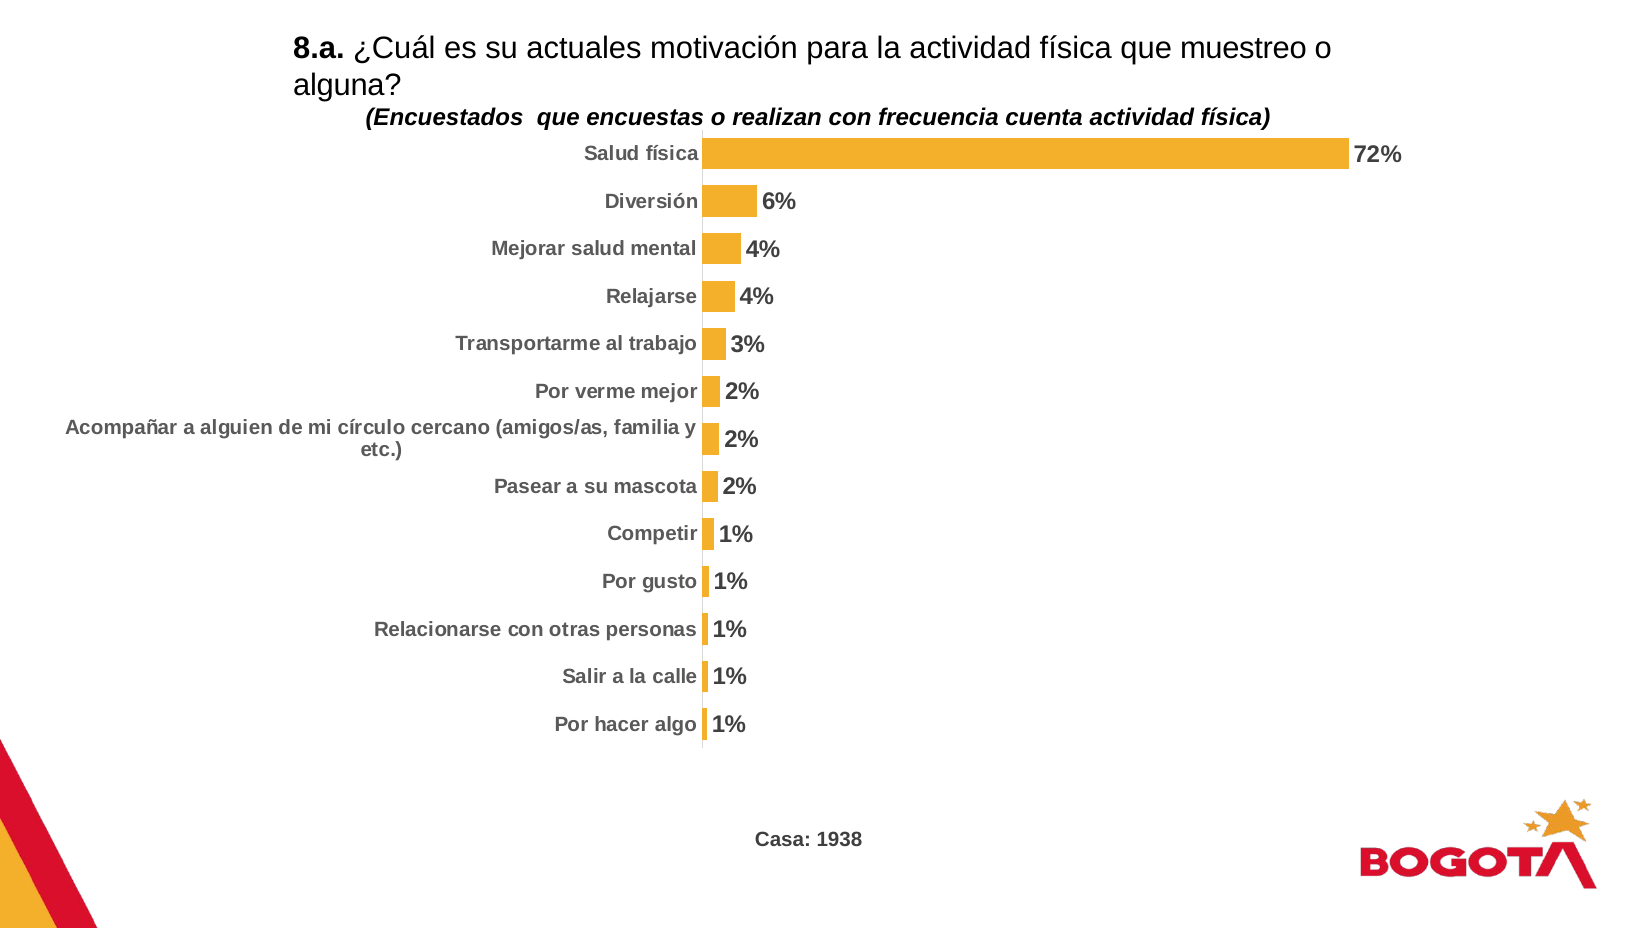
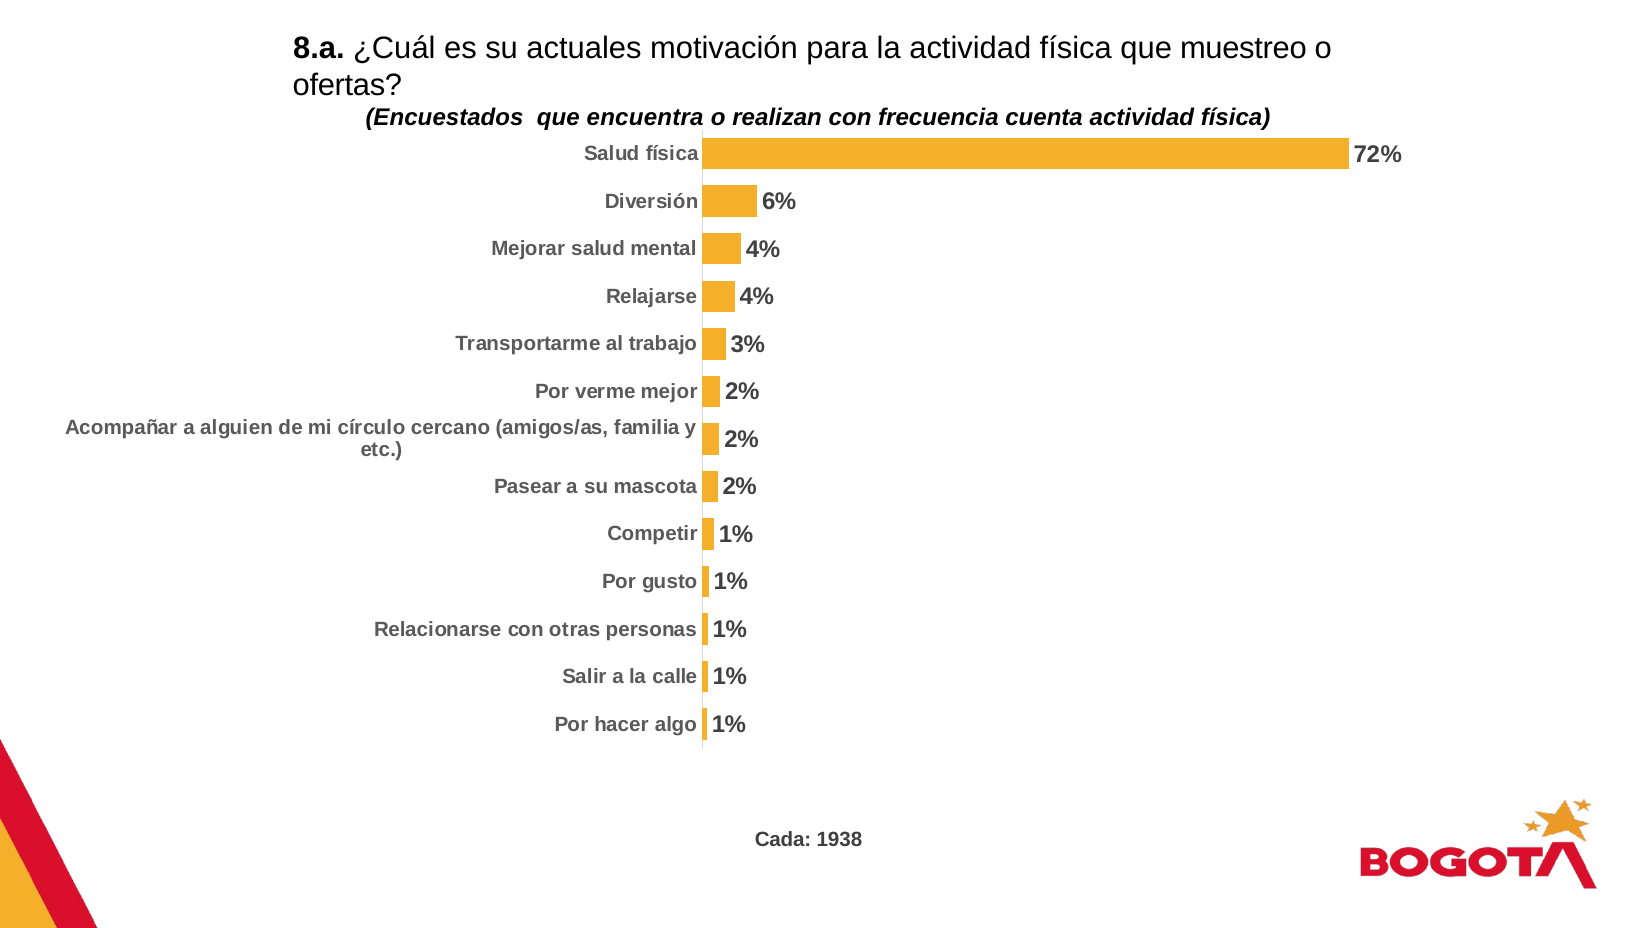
alguna: alguna -> ofertas (347, 85)
encuestas: encuestas -> encuentra (645, 118)
Casa: Casa -> Cada (783, 839)
